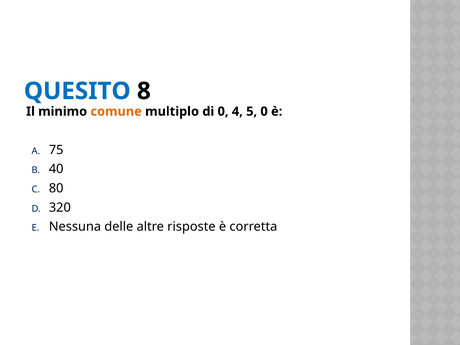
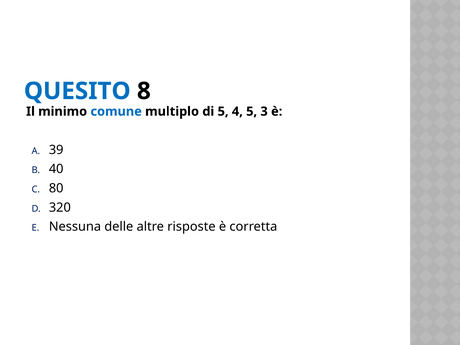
comune colour: orange -> blue (116, 111)
di 0: 0 -> 5 (223, 111)
5 0: 0 -> 3 (264, 111)
75: 75 -> 39 (56, 150)
